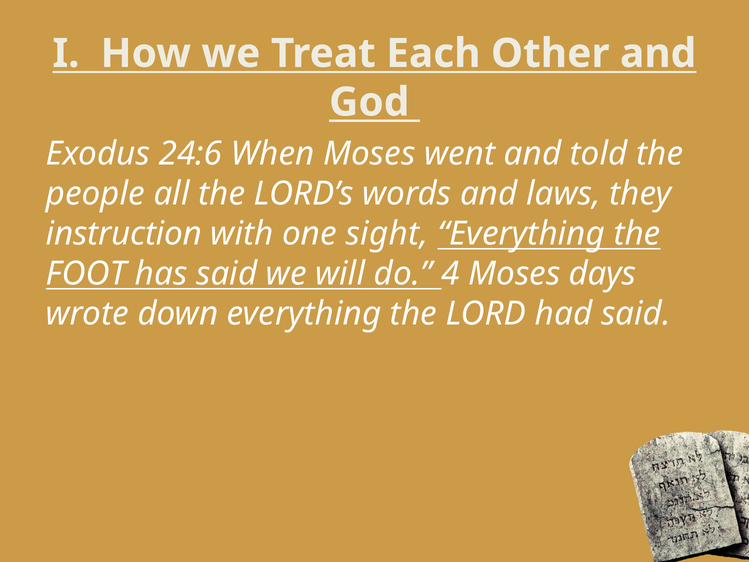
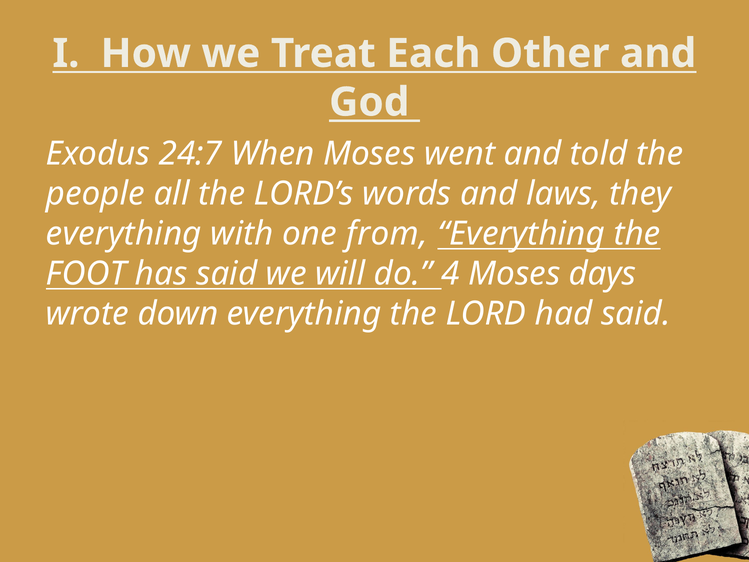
24:6: 24:6 -> 24:7 (190, 154)
instruction: instruction -> everything (124, 234)
sight: sight -> from (387, 234)
